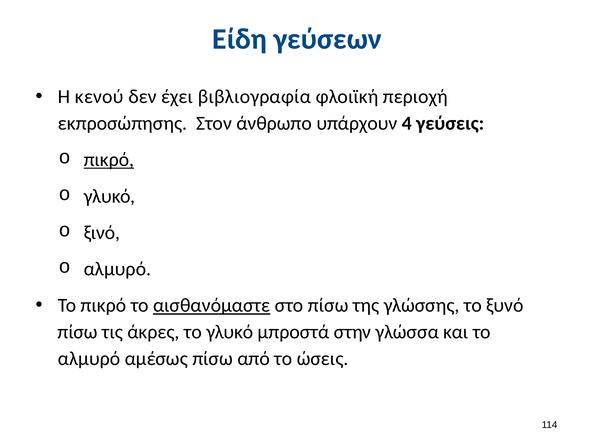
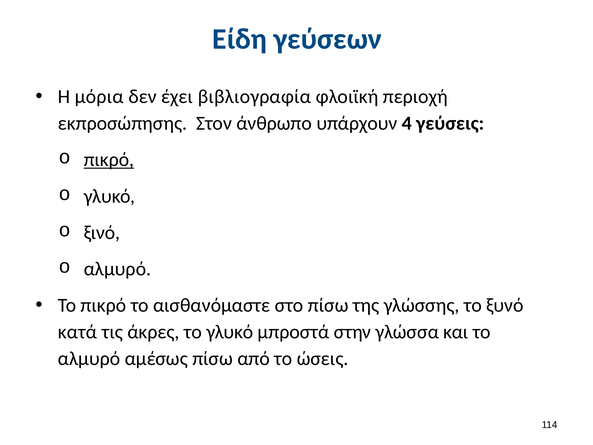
κενού: κενού -> μόρια (99, 97)
αισθανόμαστε underline: present -> none (212, 305)
πίσω: πίσω -> κατά (77, 332)
